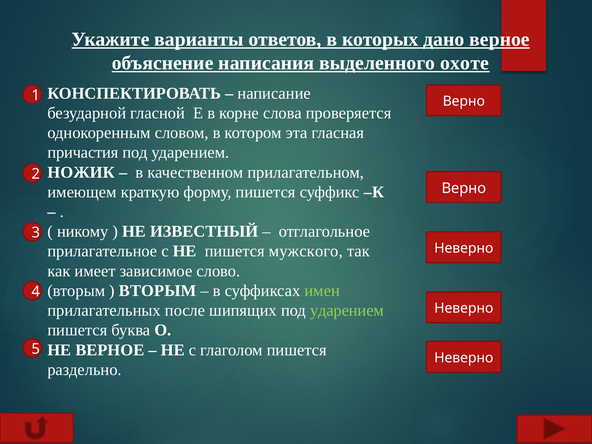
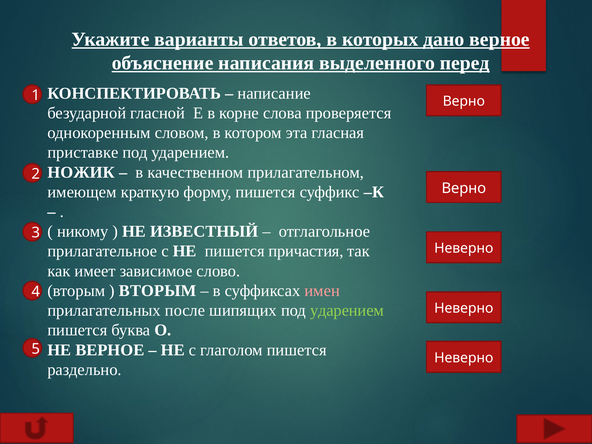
охоте: охоте -> перед (465, 63)
причастия: причастия -> приставке (83, 153)
мужского: мужского -> причастия (306, 251)
имен colour: light green -> pink (322, 291)
